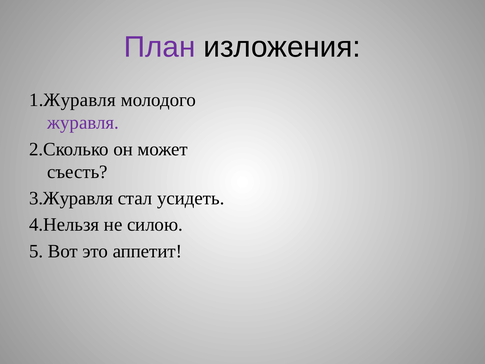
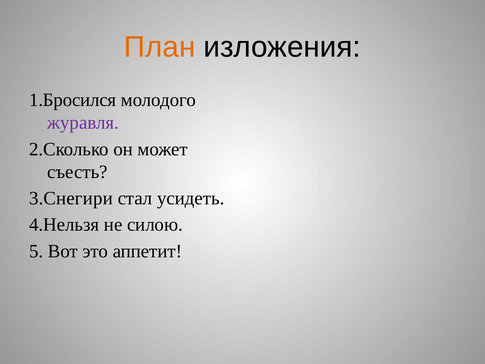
План colour: purple -> orange (160, 47)
1.Журавля: 1.Журавля -> 1.Бросился (73, 100)
3.Журавля: 3.Журавля -> 3.Снегири (71, 198)
